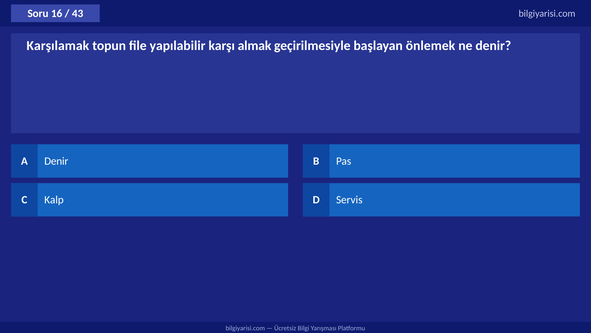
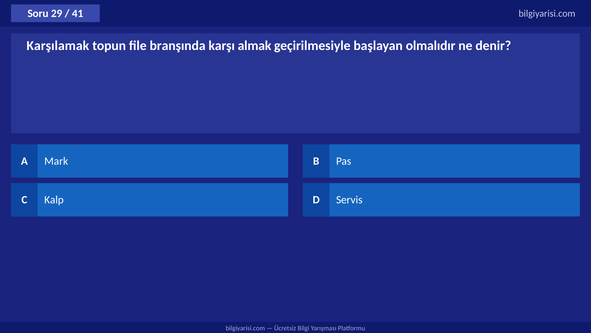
16: 16 -> 29 (57, 14)
43: 43 -> 41 (78, 14)
yapılabilir: yapılabilir -> branşında (178, 45)
önlemek: önlemek -> olmalıdır (431, 45)
A Denir: Denir -> Mark (56, 161)
